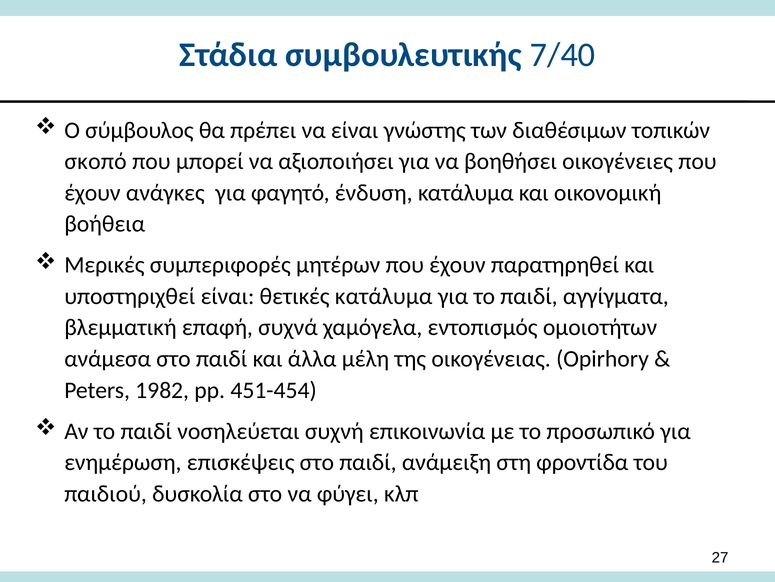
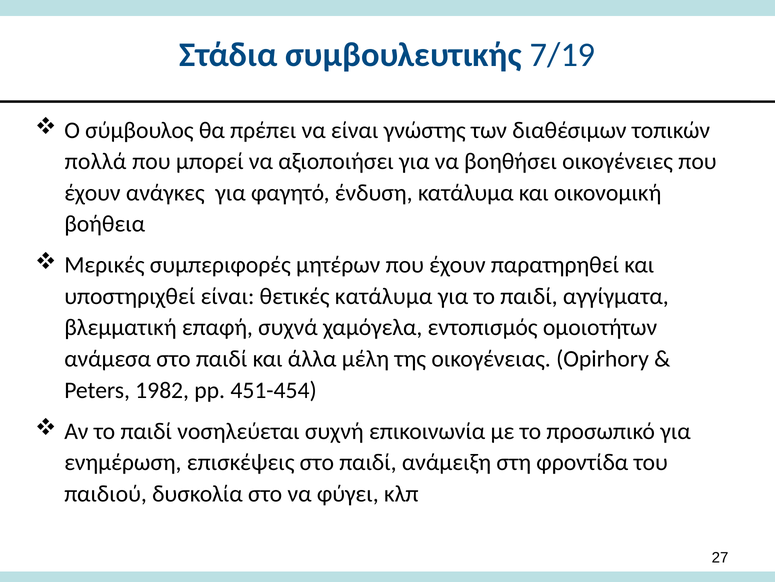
7/40: 7/40 -> 7/19 (563, 55)
σκοπό: σκοπό -> πολλά (96, 161)
